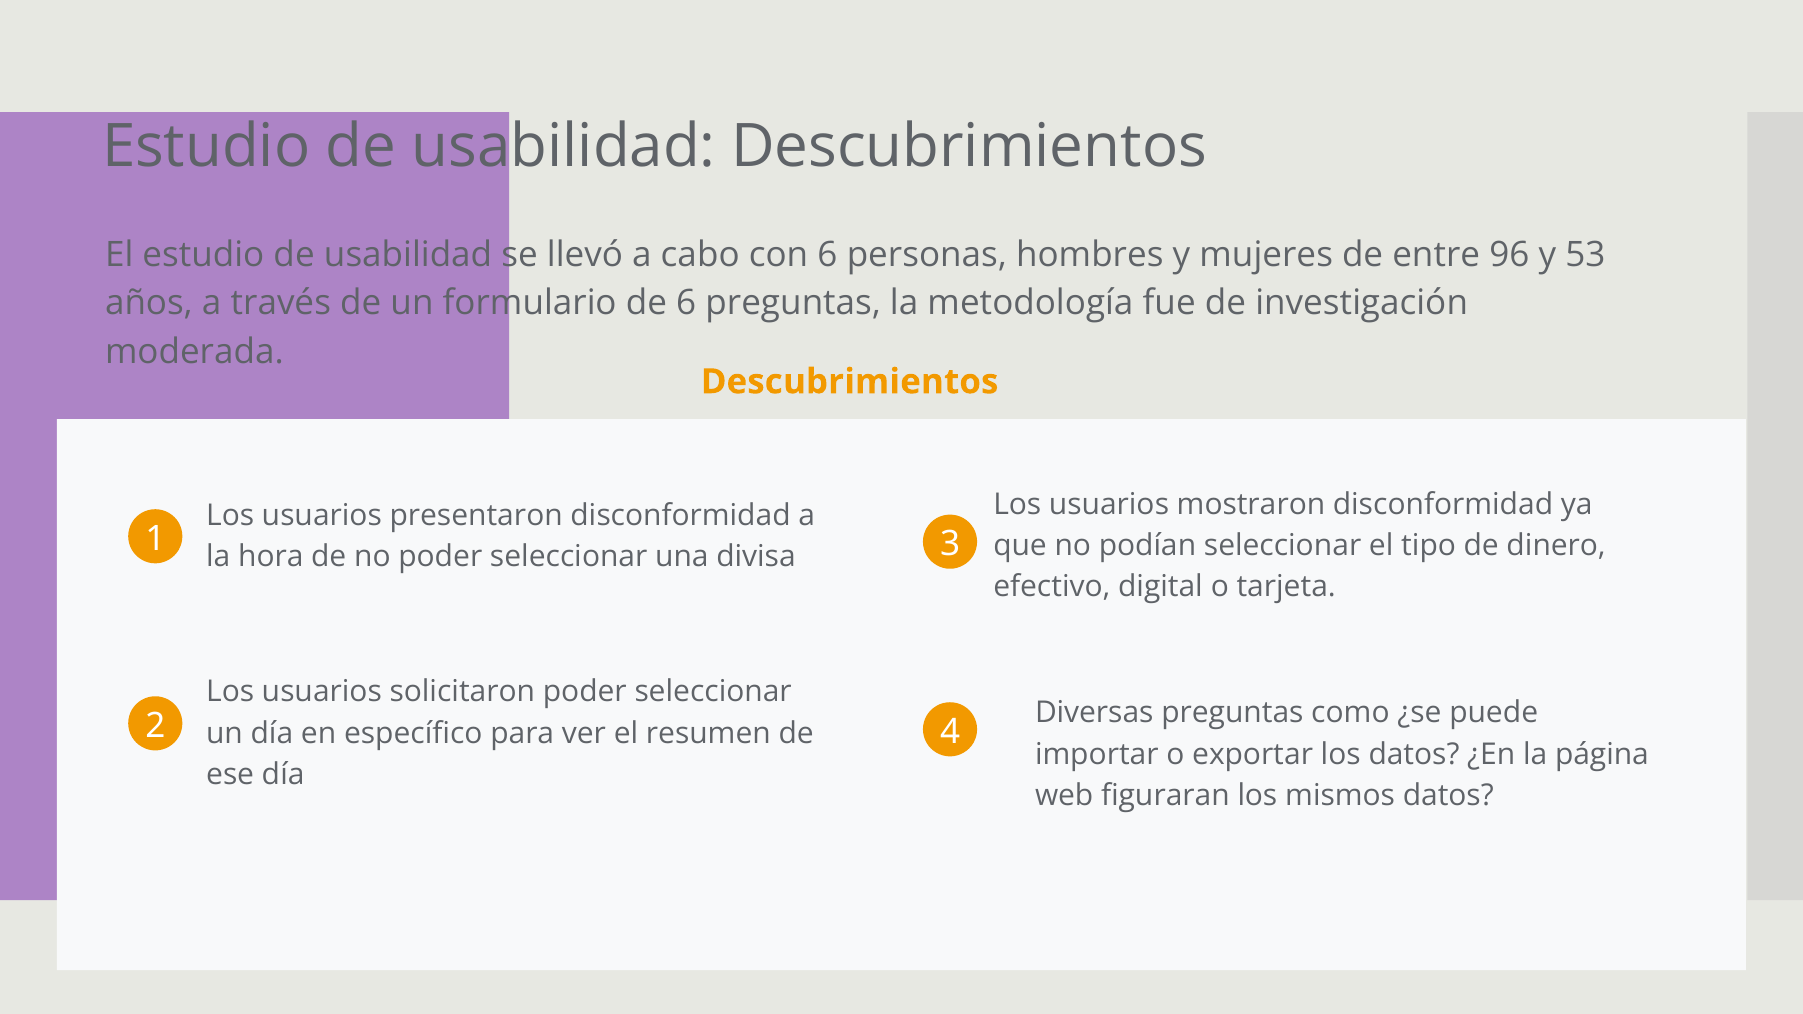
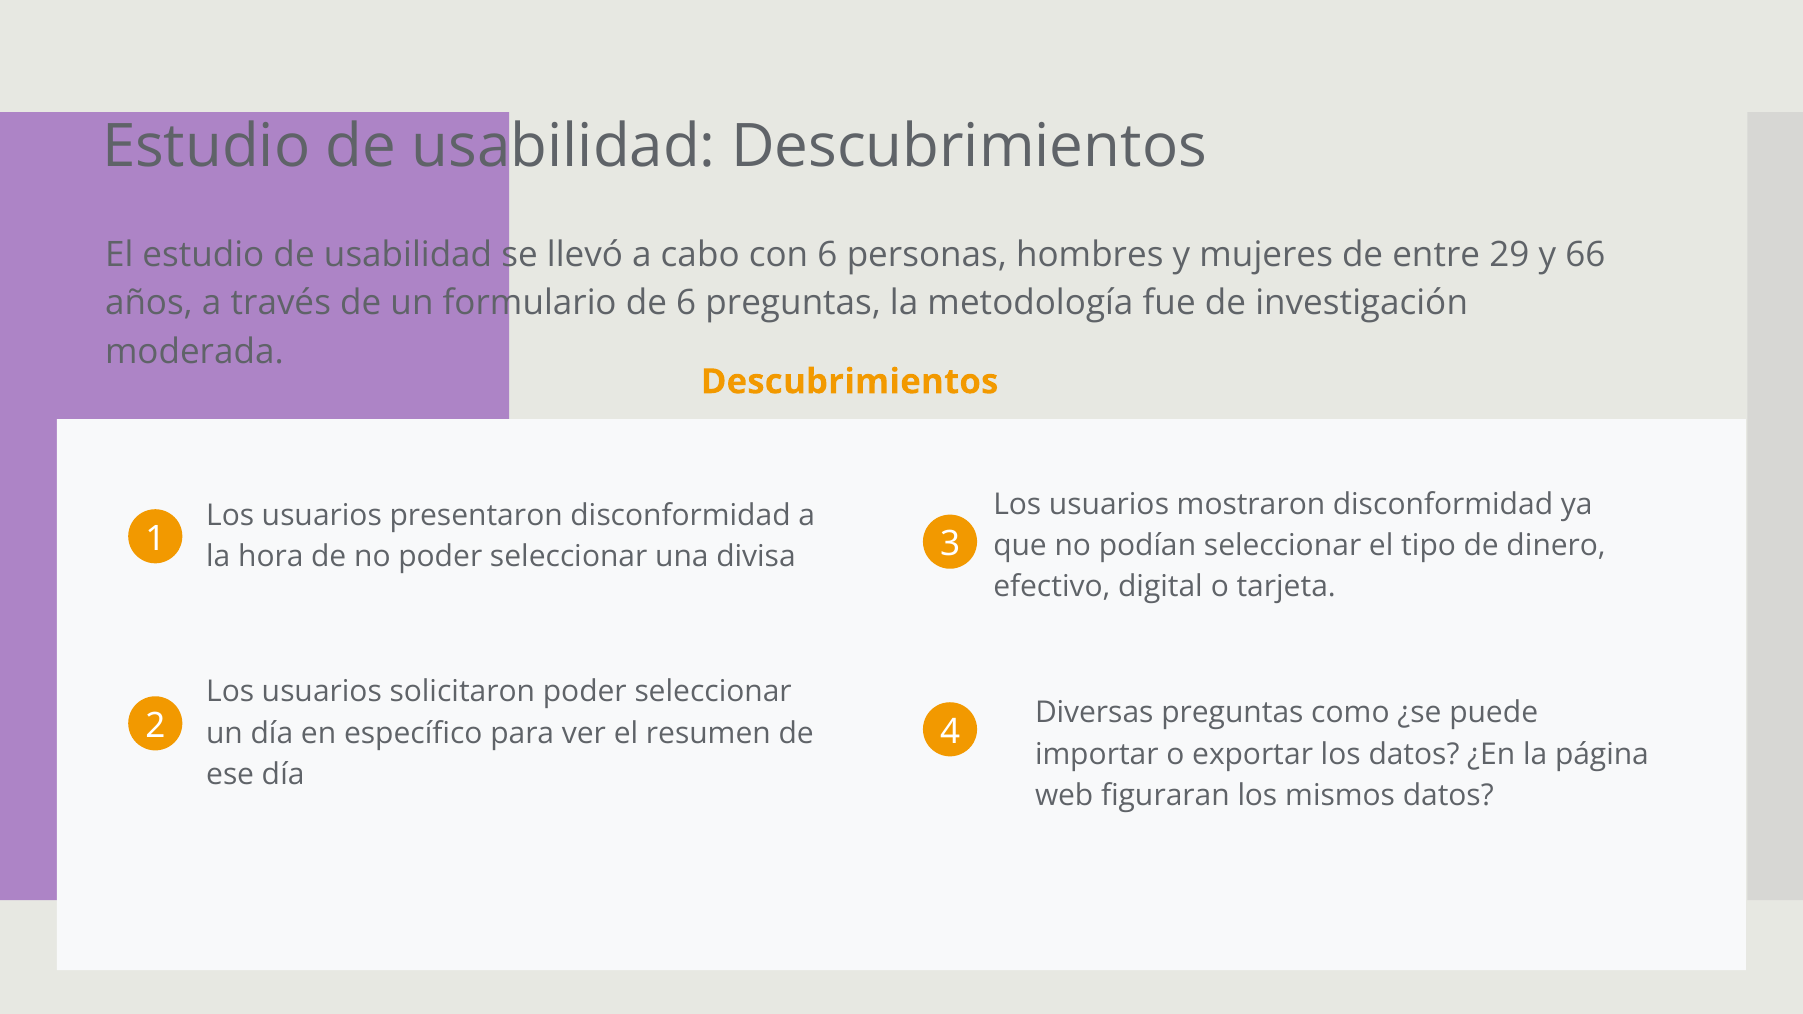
96: 96 -> 29 (1509, 255)
53: 53 -> 66 (1585, 255)
